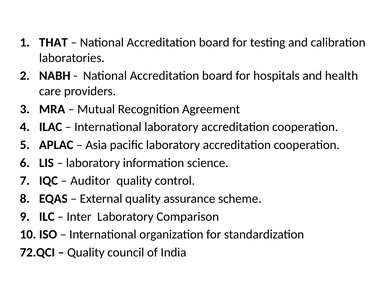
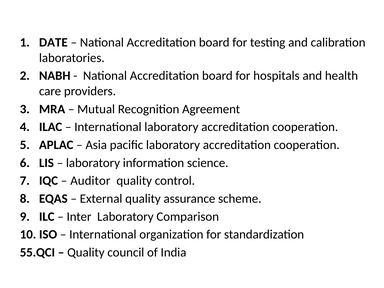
THAT: THAT -> DATE (53, 42)
72.QCI: 72.QCI -> 55.QCI (37, 252)
